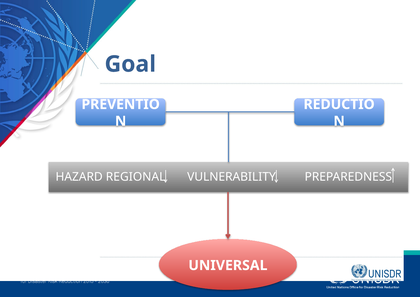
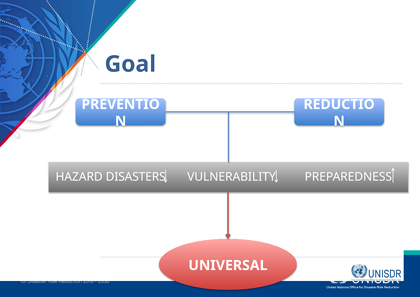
REGIONAL: REGIONAL -> DISASTERS (136, 177)
